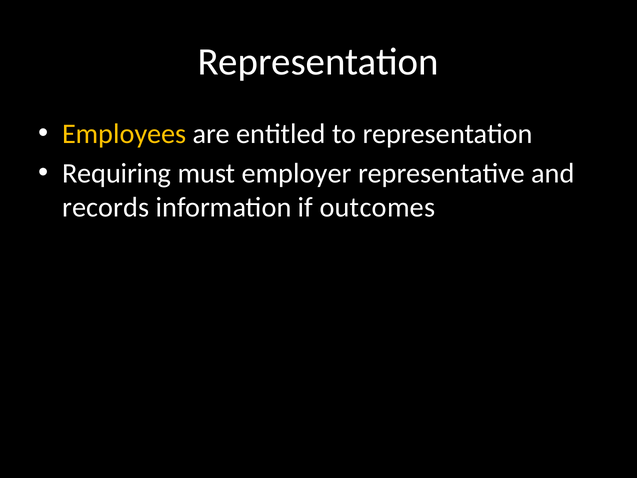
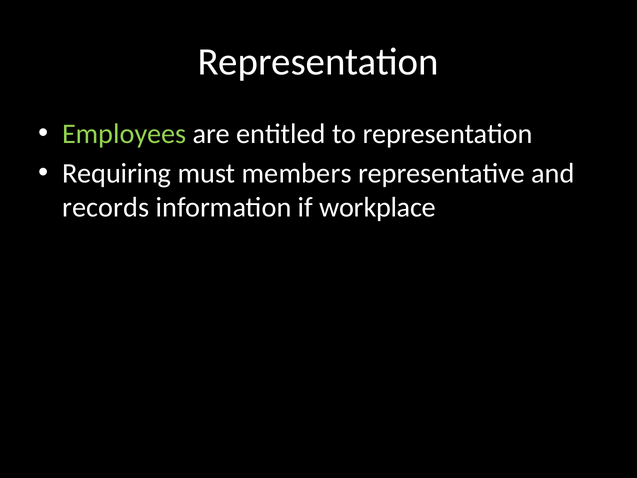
Employees colour: yellow -> light green (124, 134)
employer: employer -> members (297, 173)
outcomes: outcomes -> workplace (378, 207)
